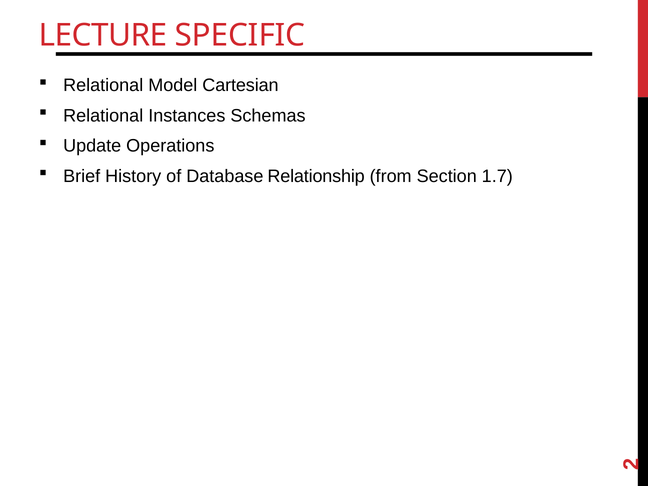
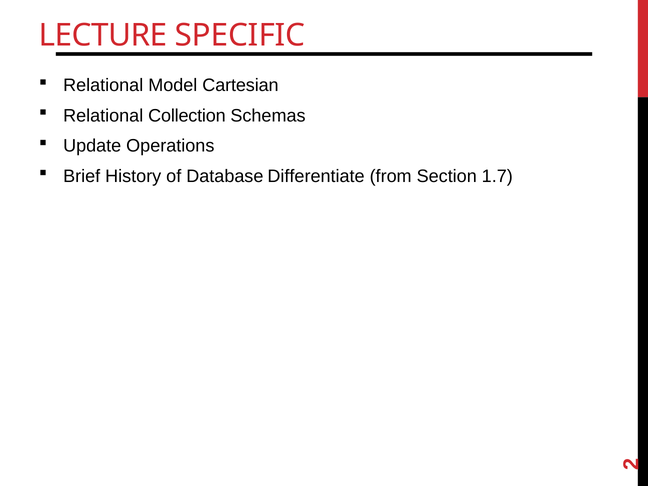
Instances: Instances -> Collection (187, 116)
Relationship: Relationship -> Differentiate (316, 176)
